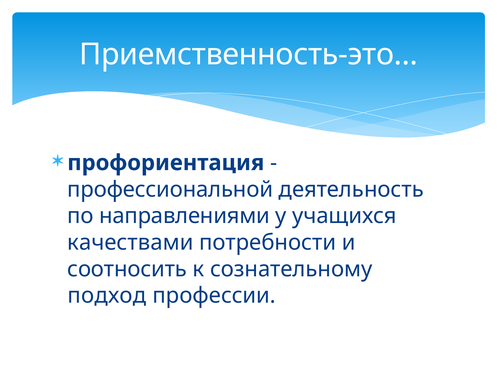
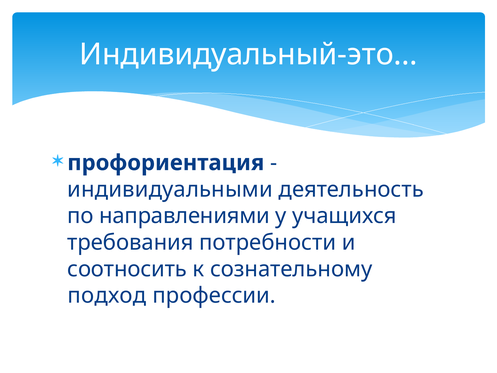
Приемственность-это…: Приемственность-это… -> Индивидуальный-это… (248, 55)
профессиональной: профессиональной -> индивидуальными (170, 189)
качествами: качествами -> требования (130, 242)
